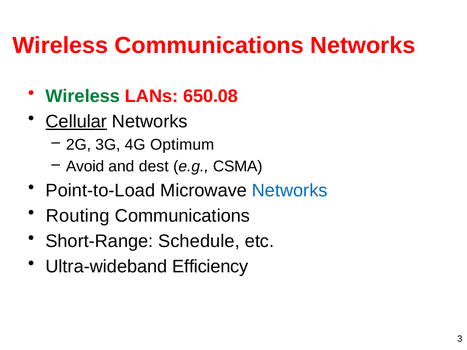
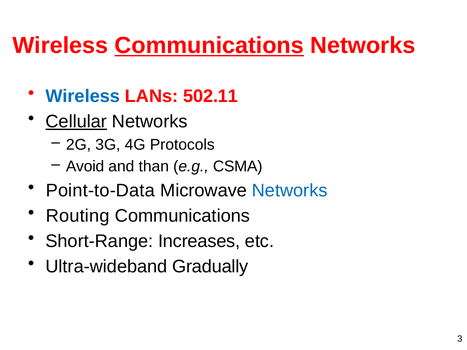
Communications underline: none -> present (209, 46)
Wireless colour: green -> blue (83, 96)
650.08: 650.08 -> 502.11 (211, 96)
Optimum: Optimum -> Protocols (182, 145)
dest: dest -> than (154, 167)
Point-to-Load: Point-to-Load -> Point-to-Data (100, 191)
Schedule: Schedule -> Increases (199, 241)
Efficiency: Efficiency -> Gradually (210, 267)
